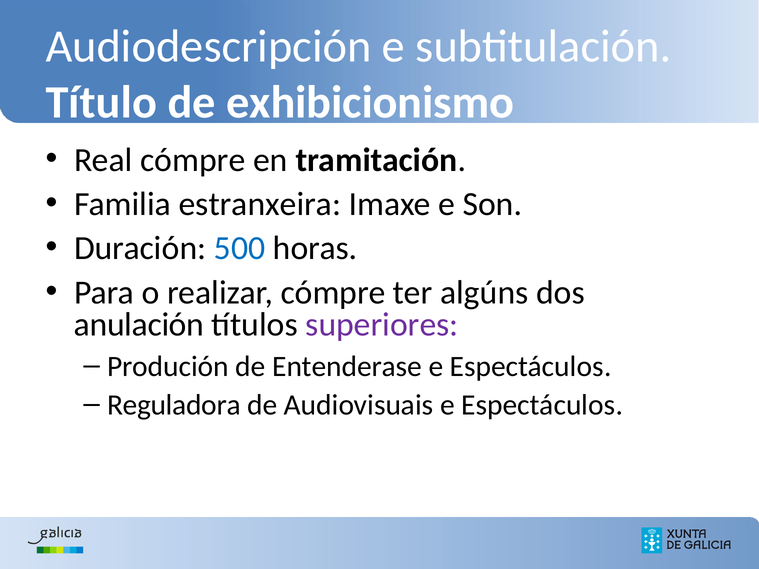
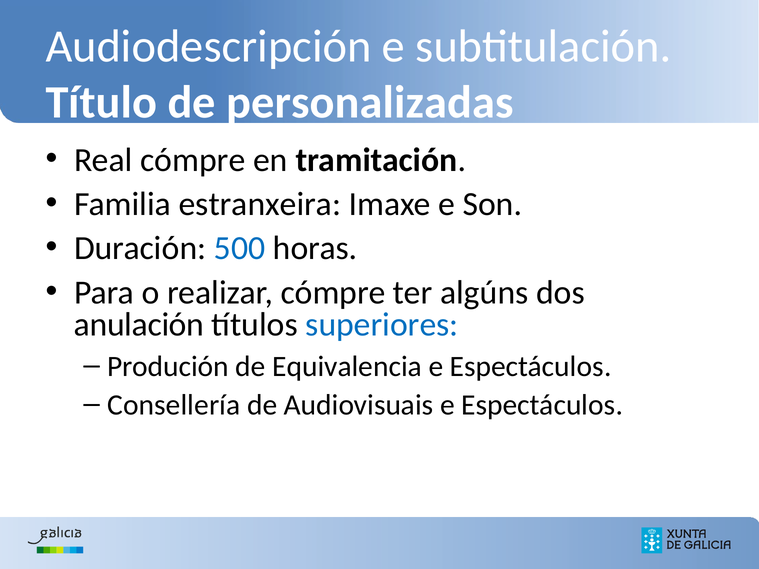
exhibicionismo: exhibicionismo -> personalizadas (370, 102)
superiores colour: purple -> blue (382, 325)
Entenderase: Entenderase -> Equivalencia (347, 366)
Reguladora: Reguladora -> Consellería (174, 405)
